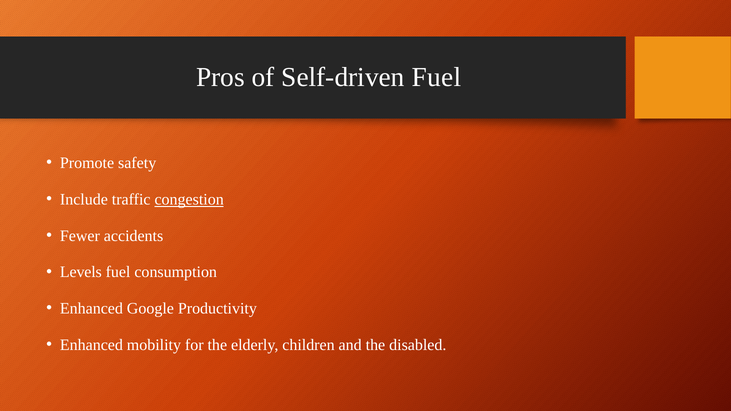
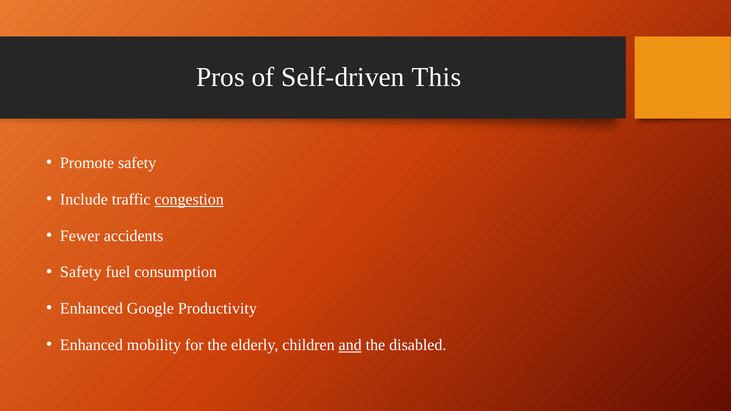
Self-driven Fuel: Fuel -> This (436, 77)
Levels: Levels -> Safety (81, 272)
and underline: none -> present (350, 345)
